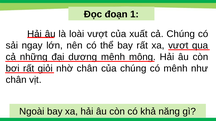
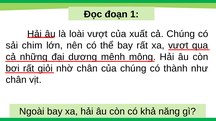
sải ngay: ngay -> chim (32, 46)
có mênh: mênh -> thành (176, 69)
